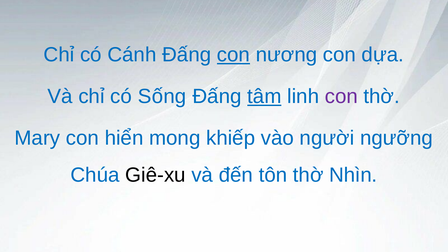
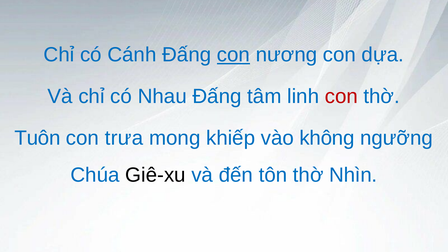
Sống: Sống -> Nhau (162, 97)
tâm underline: present -> none (264, 97)
con colour: purple -> red (341, 97)
Mary: Mary -> Tuôn (37, 138)
hiển: hiển -> trưa (124, 138)
người: người -> không (327, 138)
